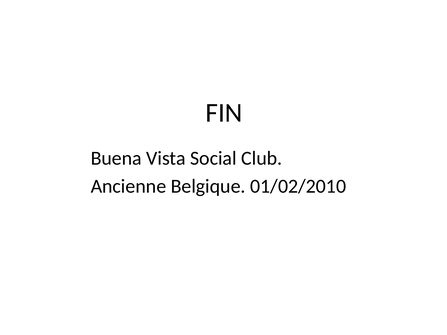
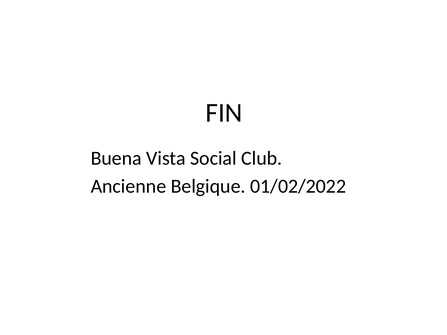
01/02/2010: 01/02/2010 -> 01/02/2022 (298, 186)
